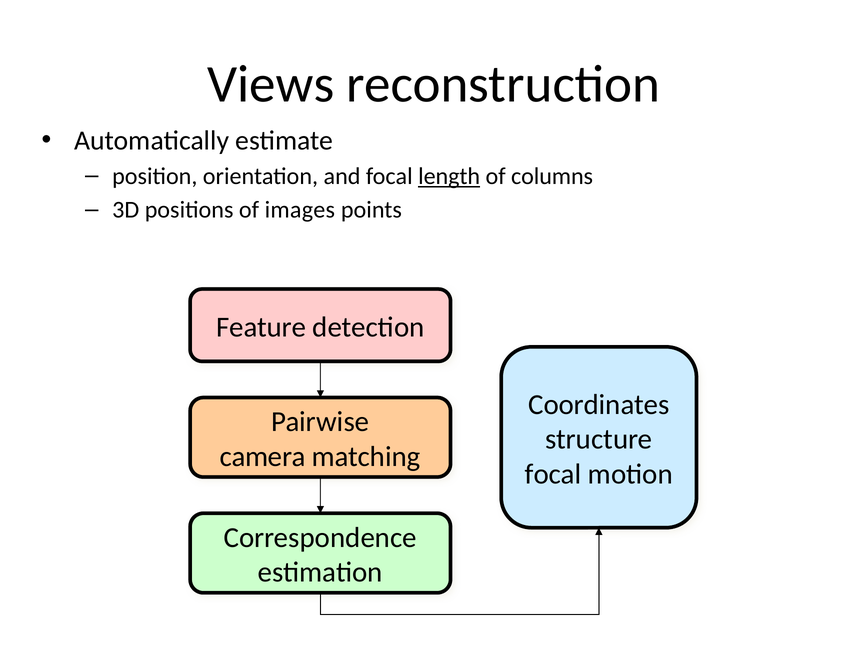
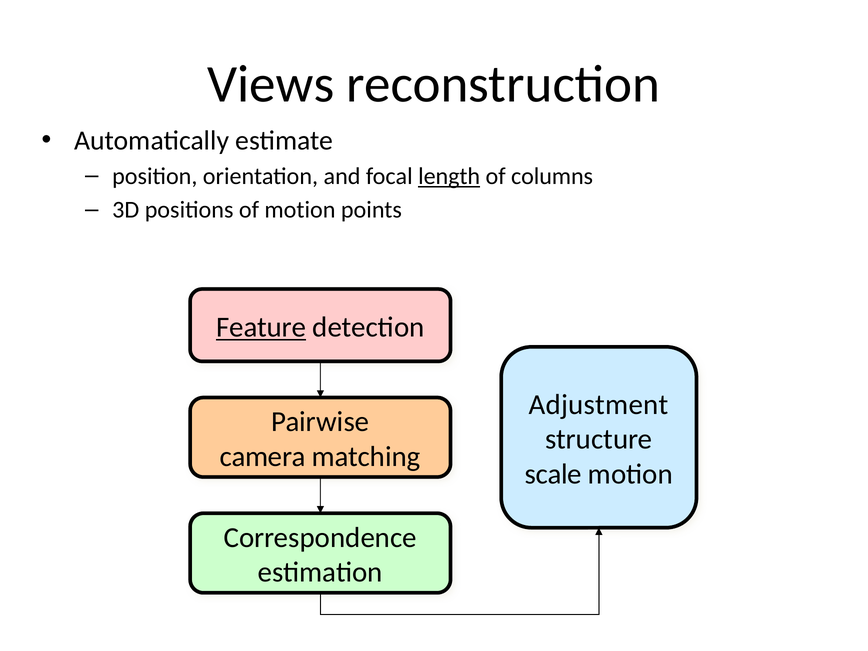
of images: images -> motion (300, 210)
Feature underline: none -> present (261, 327)
Coordinates: Coordinates -> Adjustment (599, 405)
focal: focal -> scale (553, 474)
